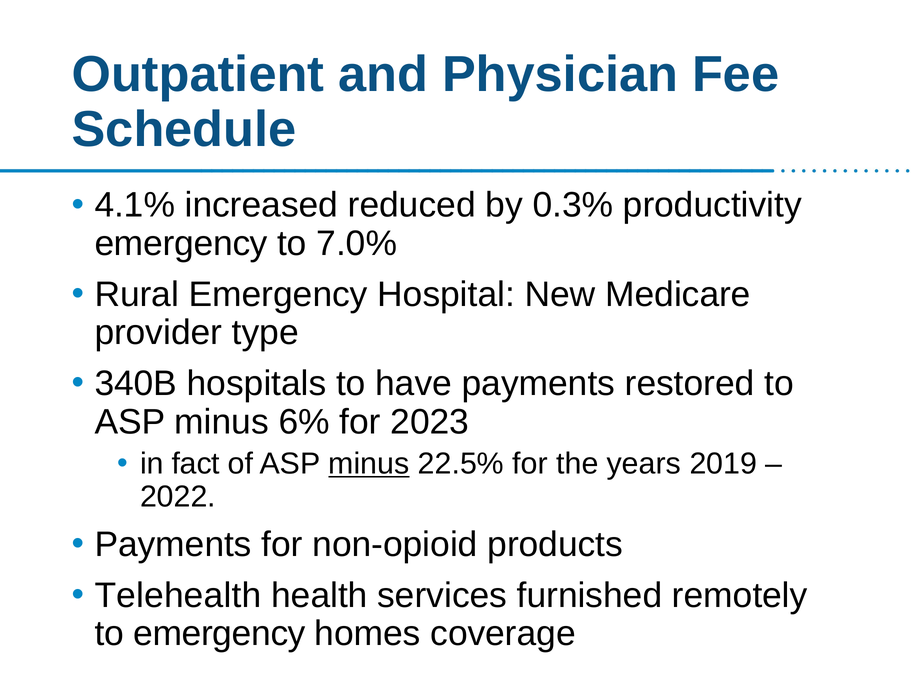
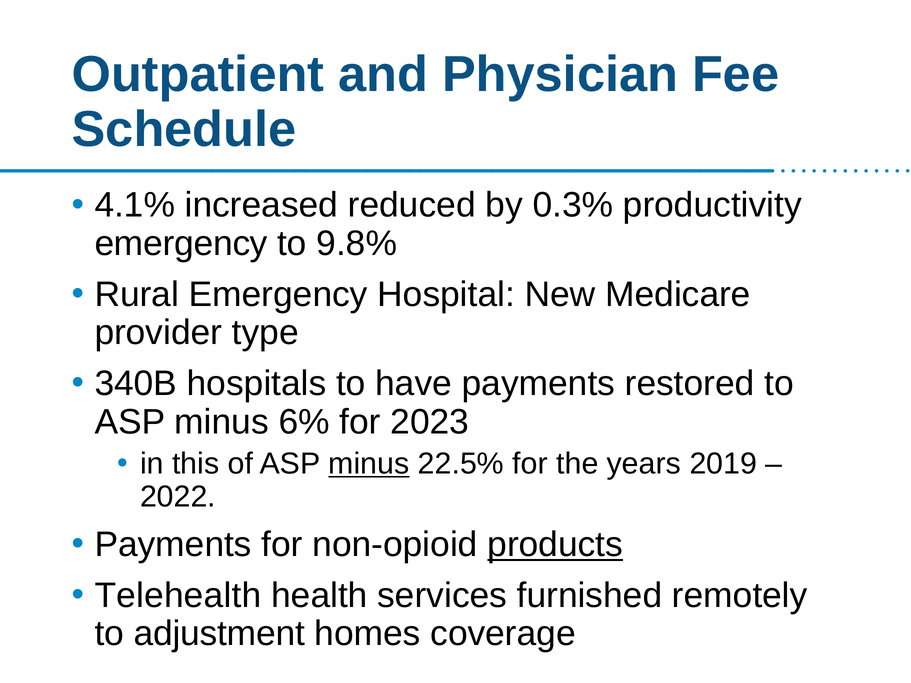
7.0%: 7.0% -> 9.8% (357, 244)
fact: fact -> this (196, 464)
products underline: none -> present (555, 545)
to emergency: emergency -> adjustment (219, 634)
